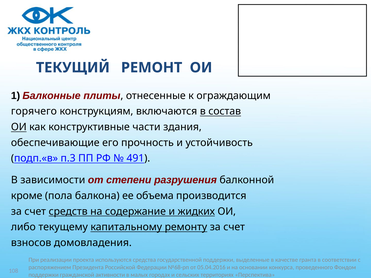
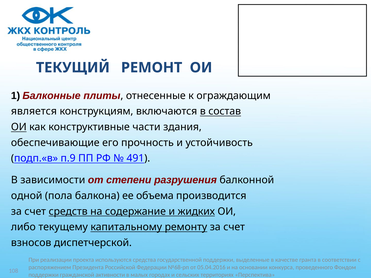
горячего: горячего -> является (34, 111)
п.3: п.3 -> п.9 (68, 158)
кроме: кроме -> одной (27, 196)
домовладения: домовладения -> диспетчерской (93, 243)
